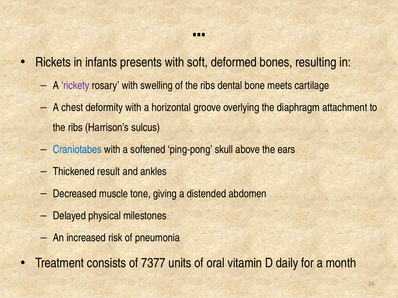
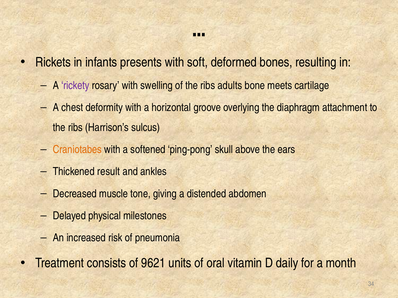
dental: dental -> adults (230, 86)
Craniotabes colour: blue -> orange (77, 150)
7377: 7377 -> 9621 (153, 264)
